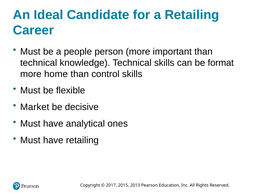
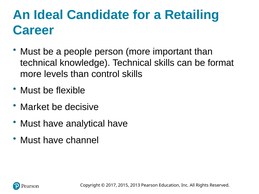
home: home -> levels (56, 74)
analytical ones: ones -> have (118, 124)
have retailing: retailing -> channel (82, 140)
